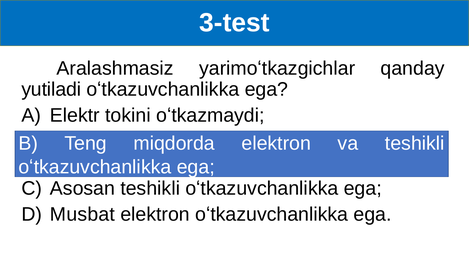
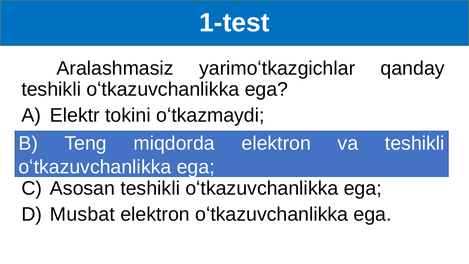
3-test: 3-test -> 1-test (234, 23)
yutiladi: yutiladi -> teshikli (51, 89)
